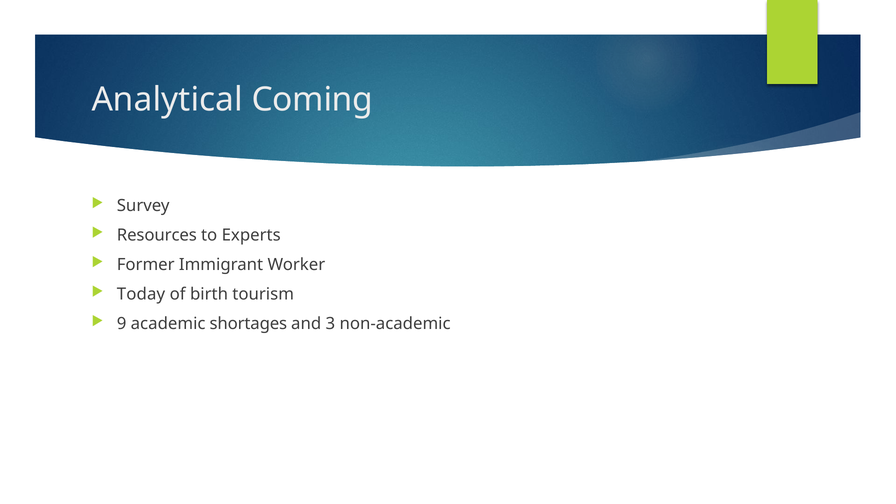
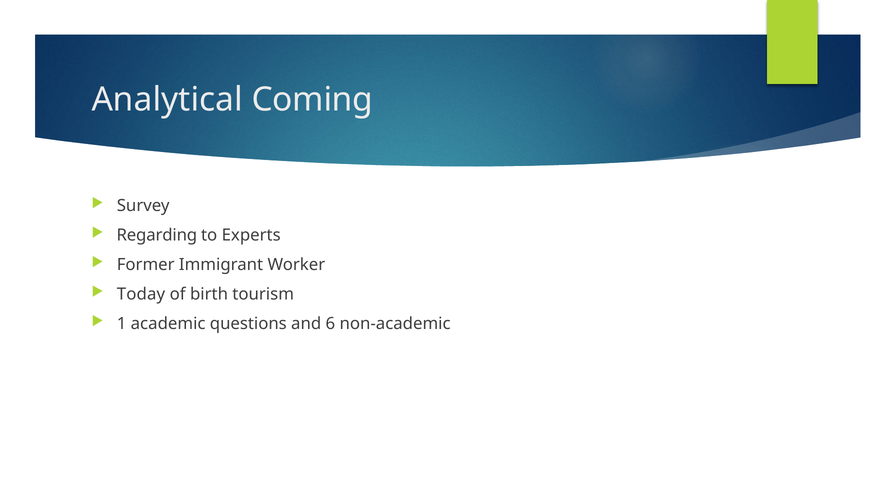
Resources: Resources -> Regarding (157, 235)
9: 9 -> 1 (122, 324)
shortages: shortages -> questions (248, 324)
3: 3 -> 6 (330, 324)
